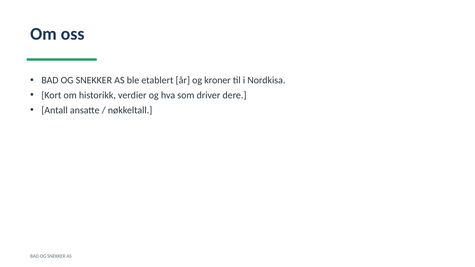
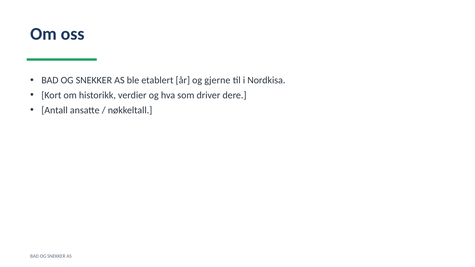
kroner: kroner -> gjerne (217, 80)
